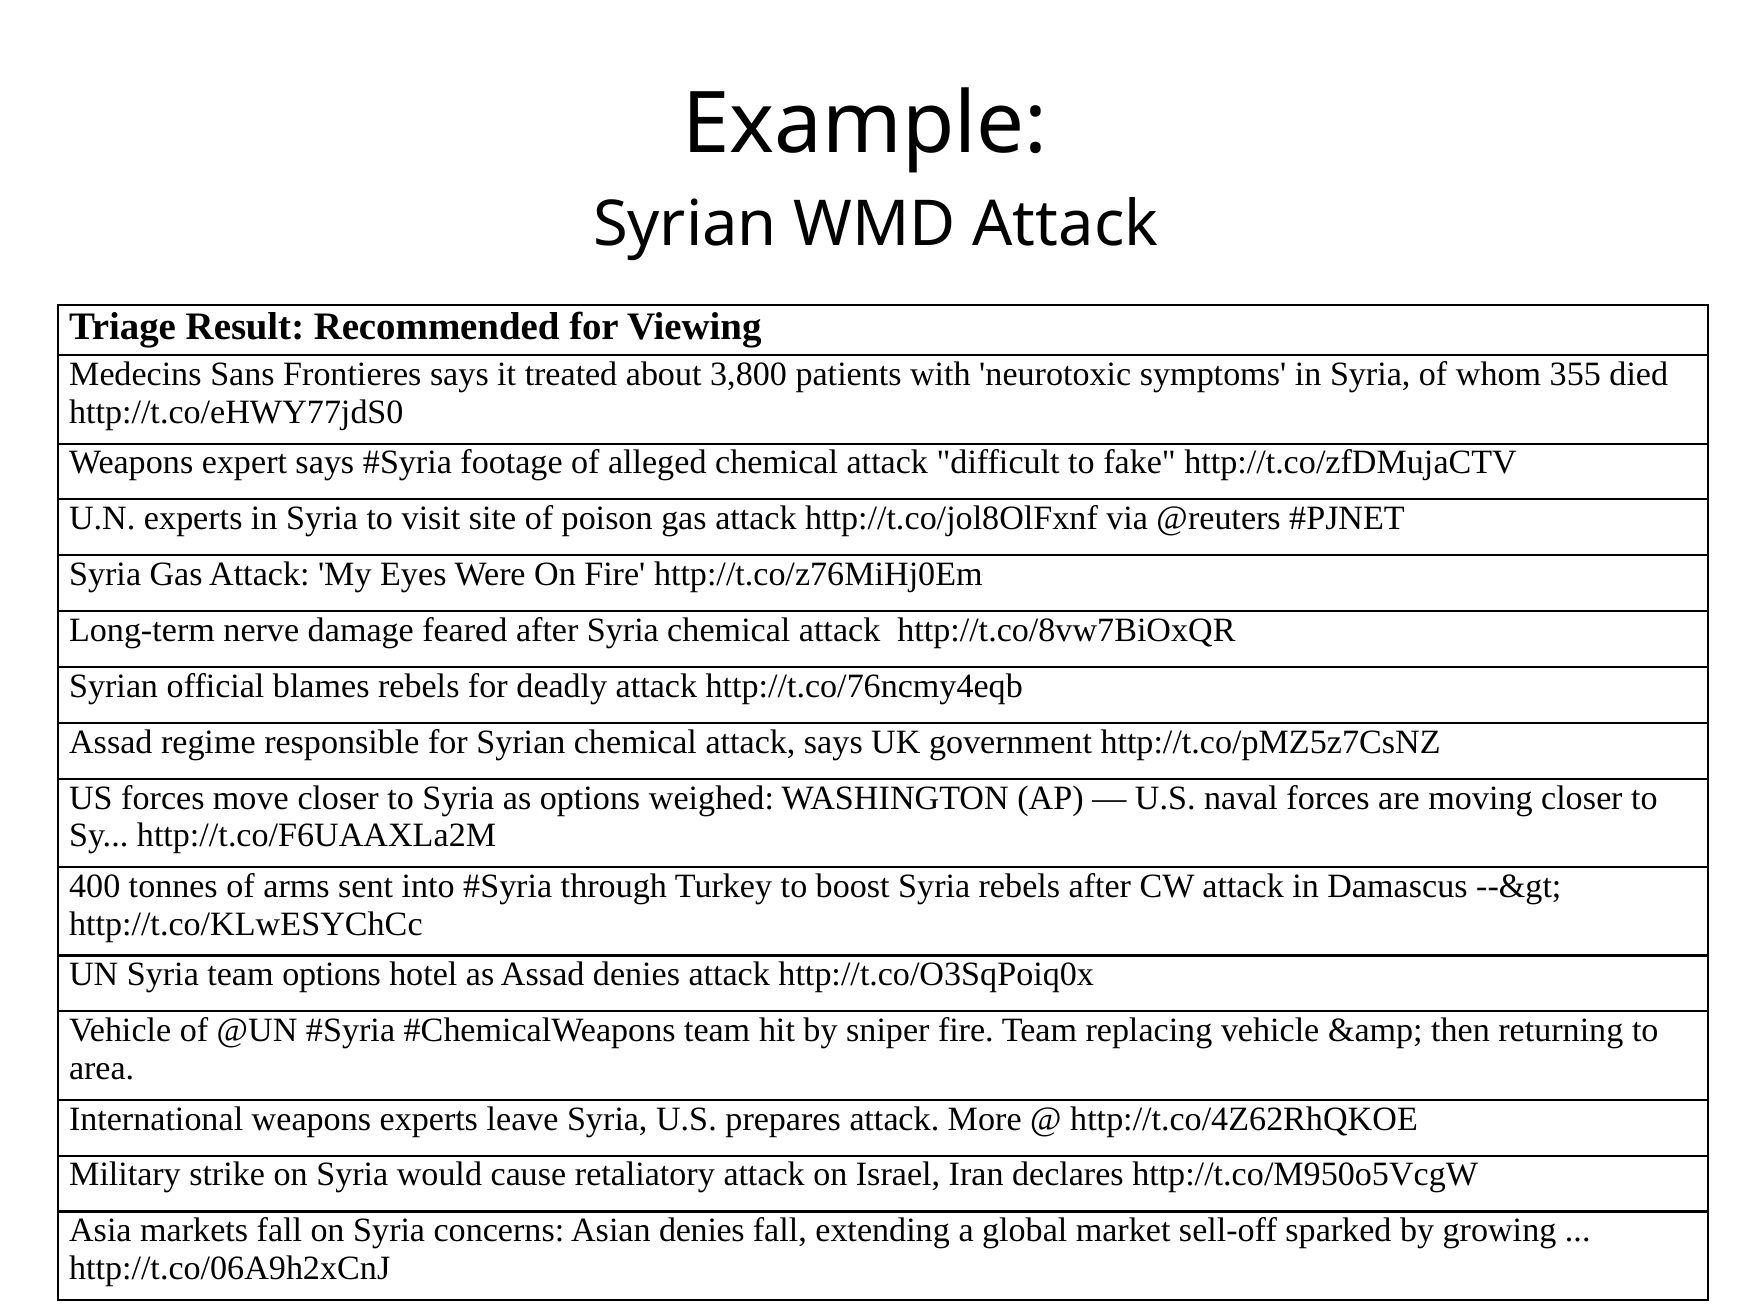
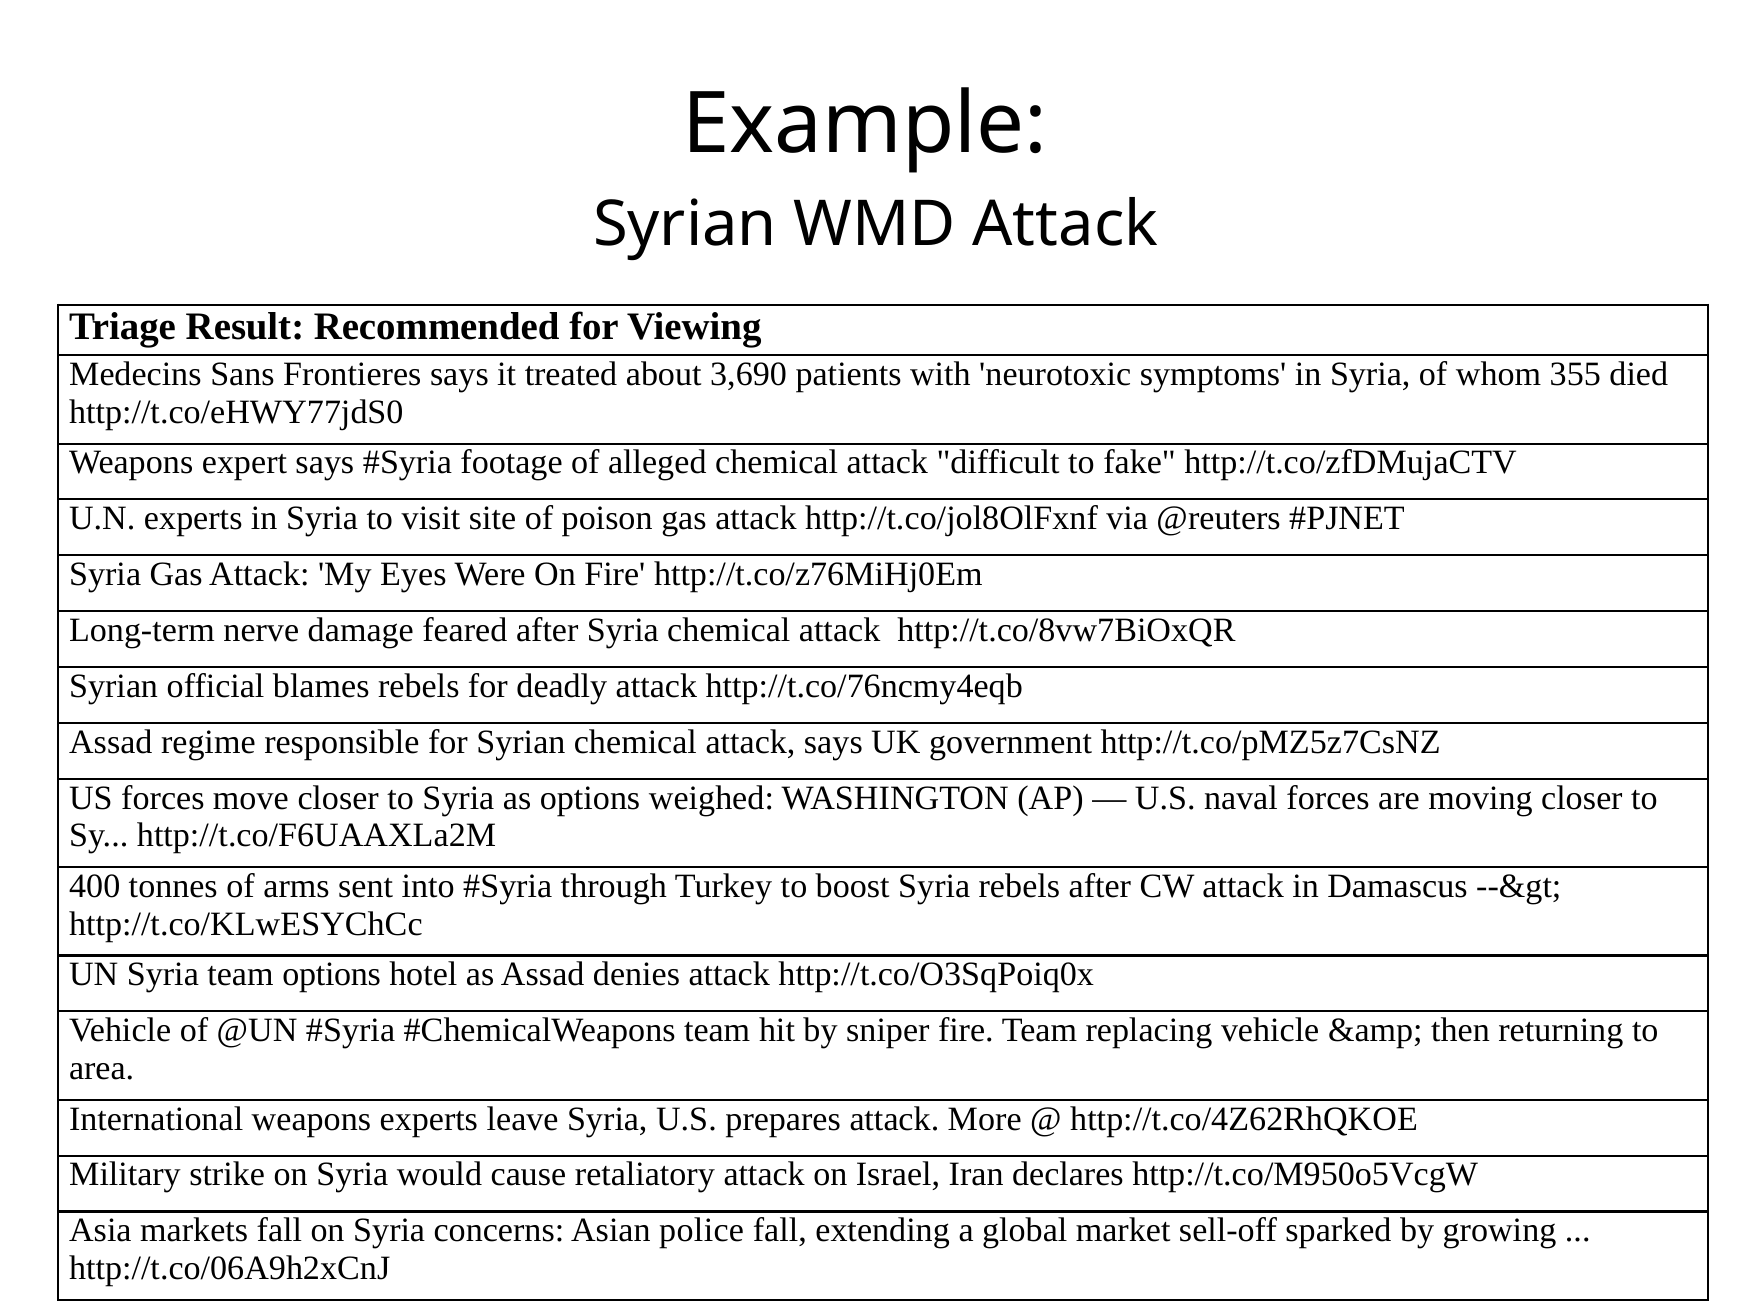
3,800: 3,800 -> 3,690 (749, 374)
Asian denies: denies -> police (702, 1231)
